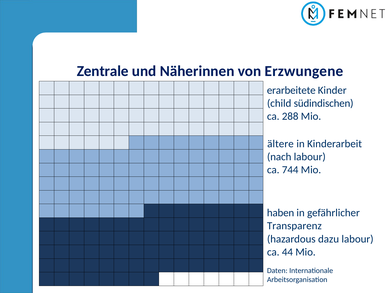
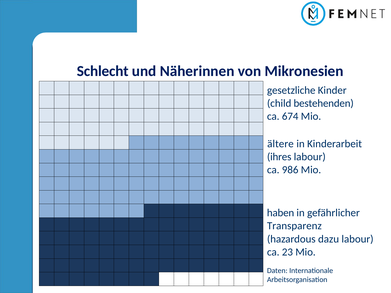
Zentrale: Zentrale -> Schlecht (103, 71)
Erzwungene: Erzwungene -> Mikronesien (304, 71)
erarbeitete: erarbeitete -> gesetzliche (291, 90)
südindischen: südindischen -> bestehenden (324, 103)
288: 288 -> 674 (290, 116)
nach: nach -> ihres (279, 157)
744: 744 -> 986 (290, 170)
44: 44 -> 23 (287, 252)
